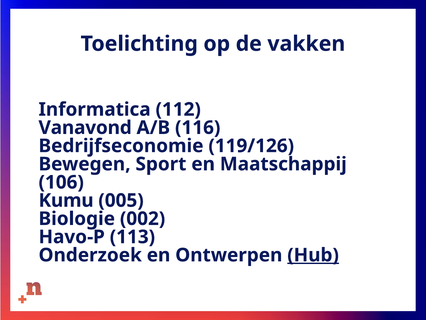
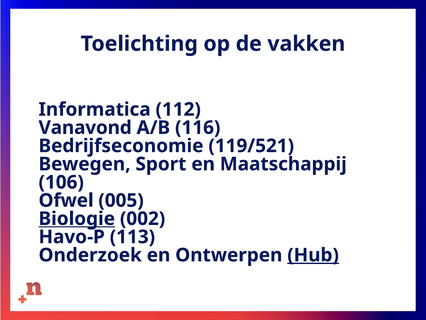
119/126: 119/126 -> 119/521 (251, 146)
Kumu: Kumu -> Ofwel (66, 200)
Biologie underline: none -> present (77, 218)
